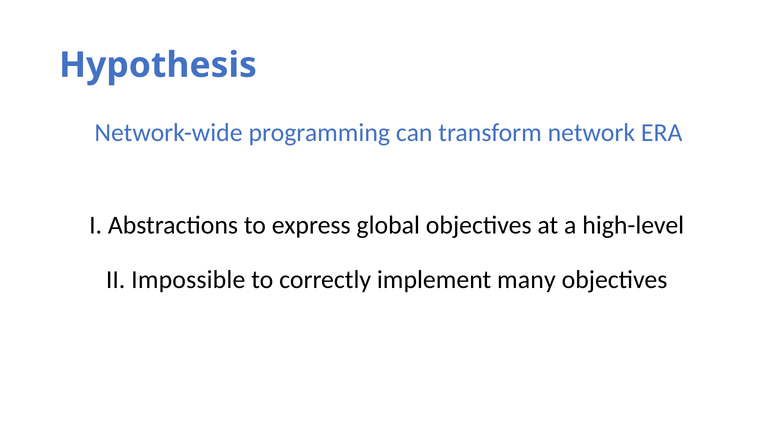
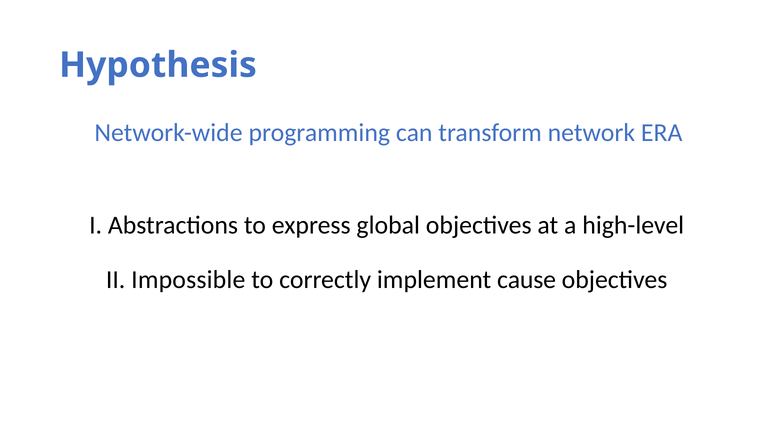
many: many -> cause (527, 279)
